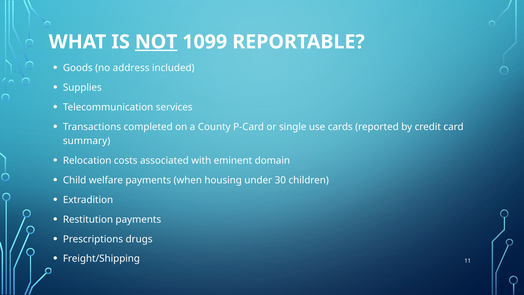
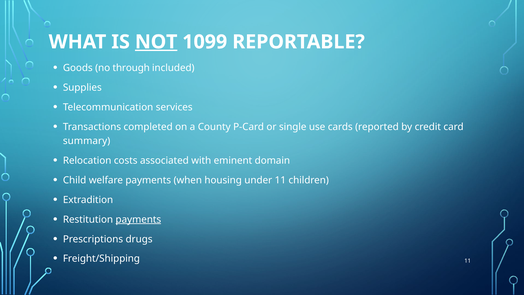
address: address -> through (131, 68)
under 30: 30 -> 11 (280, 180)
payments underline: none -> present (138, 219)
